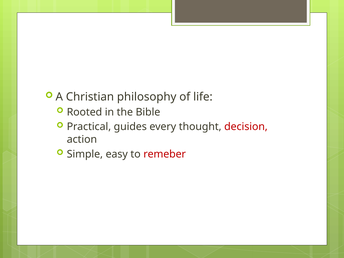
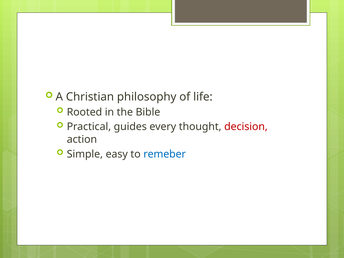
remeber colour: red -> blue (165, 154)
